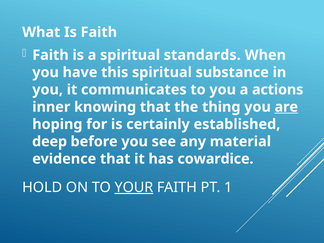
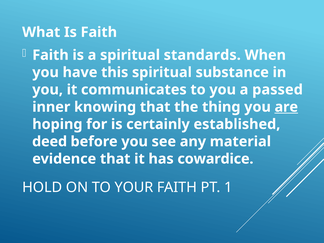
actions: actions -> passed (278, 90)
deep: deep -> deed (50, 142)
YOUR underline: present -> none (134, 187)
